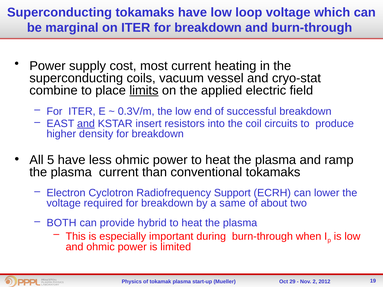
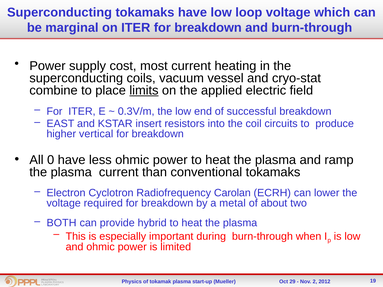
and underline: present -> none (86, 124)
density: density -> vertical (96, 134)
5: 5 -> 0 (51, 160)
Support: Support -> Carolan (232, 193)
same: same -> metal (233, 203)
